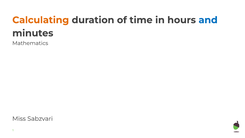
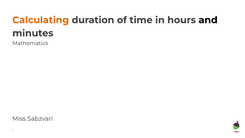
and colour: blue -> black (208, 20)
